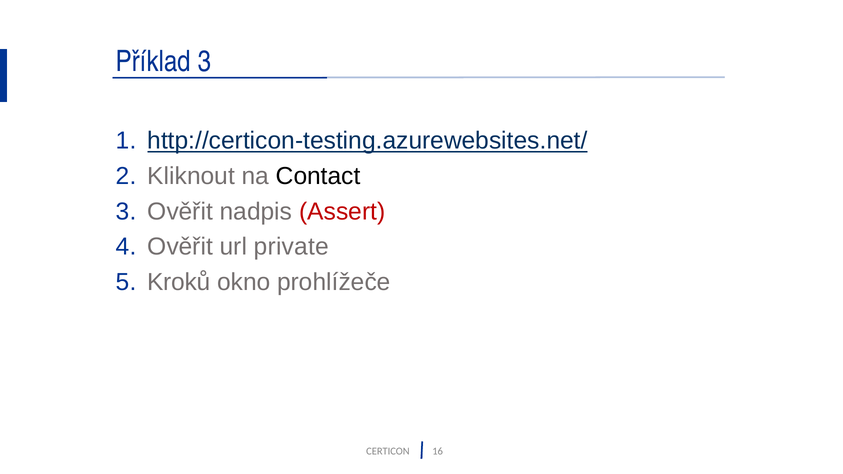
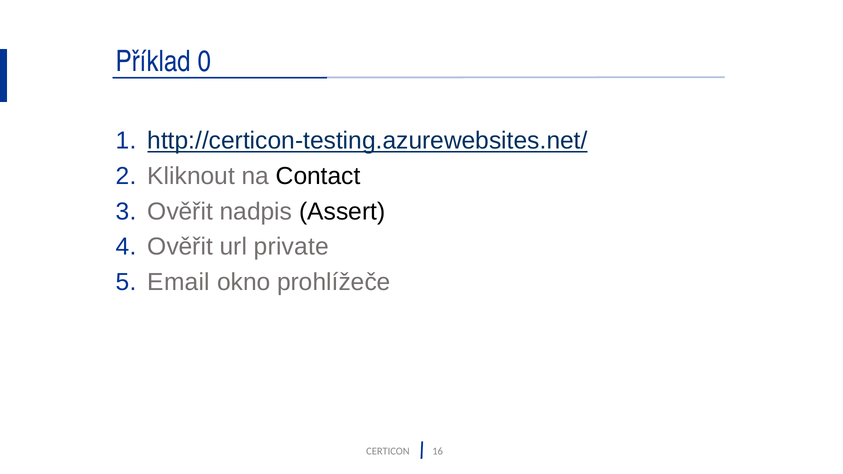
Příklad 3: 3 -> 0 (204, 61)
Assert colour: red -> black (342, 212)
Kroků: Kroků -> Email (179, 282)
